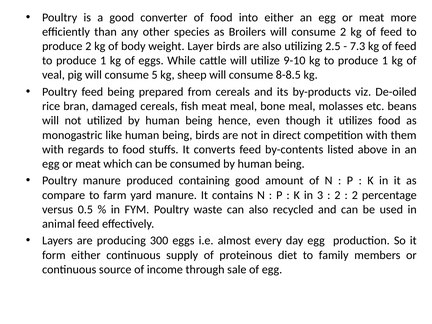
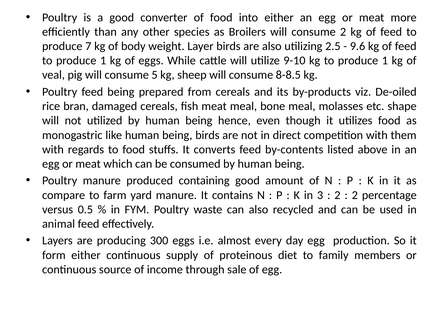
produce 2: 2 -> 7 (88, 46)
7.3: 7.3 -> 9.6 (358, 46)
beans: beans -> shape (402, 106)
